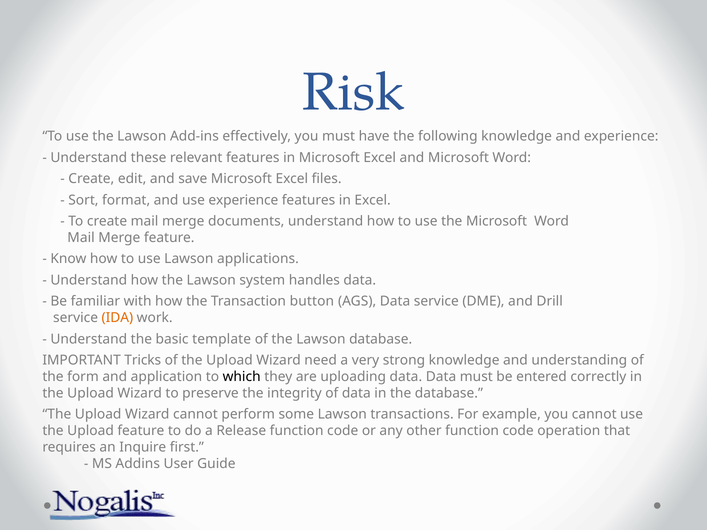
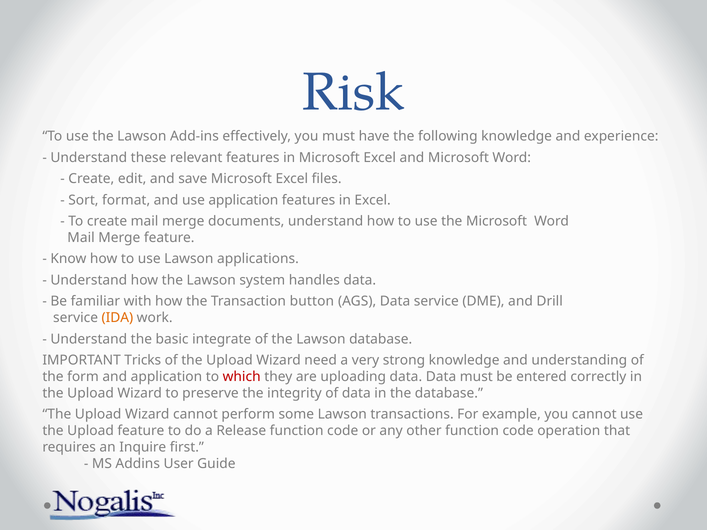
use experience: experience -> application (243, 200)
template: template -> integrate (222, 339)
which colour: black -> red (242, 377)
